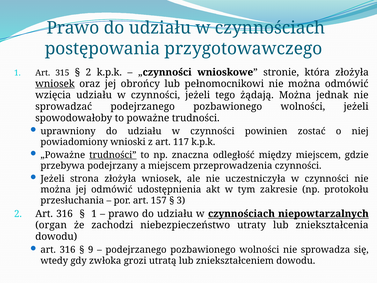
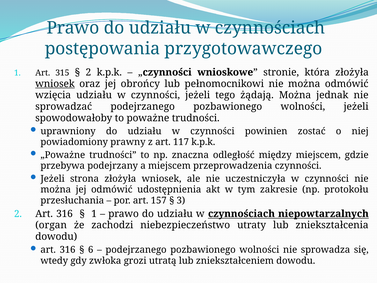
wnioski: wnioski -> prawny (128, 142)
trudności underline: present -> none (113, 155)
9: 9 -> 6 (91, 250)
